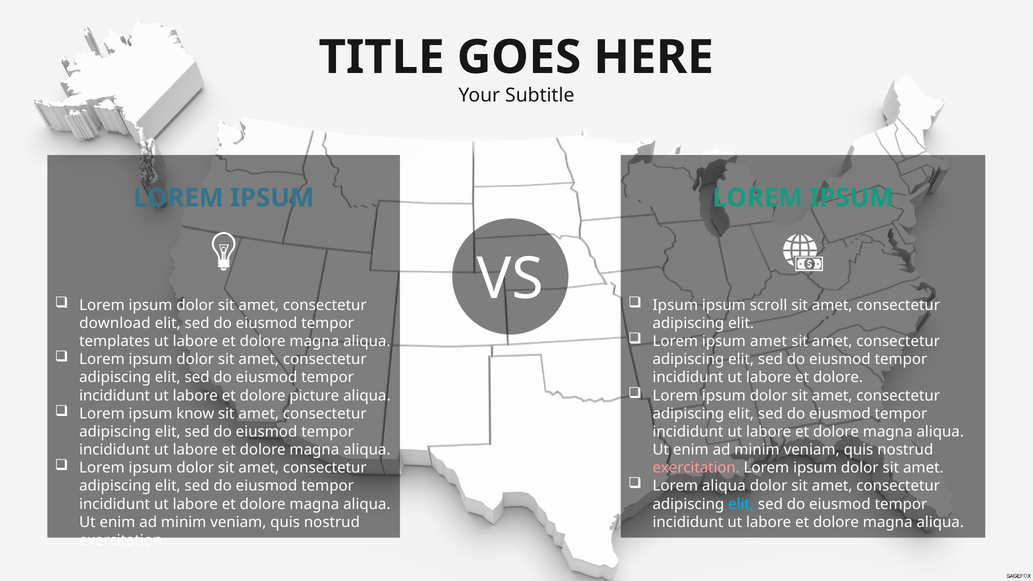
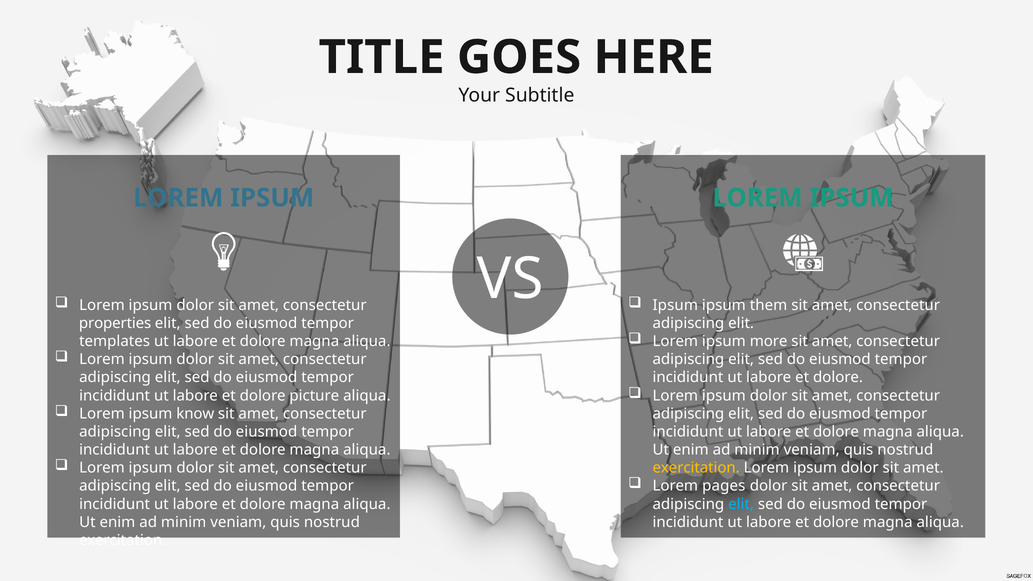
scroll: scroll -> them (769, 305)
download: download -> properties (115, 323)
ipsum amet: amet -> more (769, 341)
exercitation colour: pink -> yellow (696, 468)
Lorem aliqua: aliqua -> pages (724, 486)
